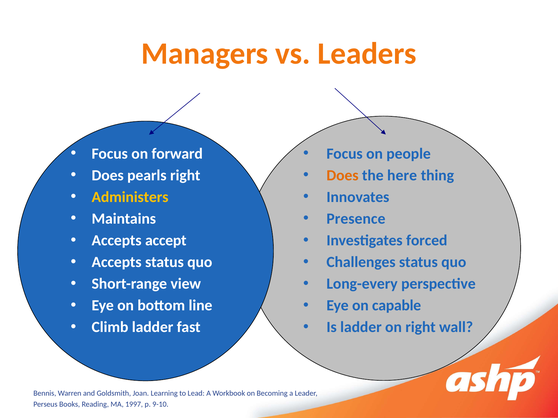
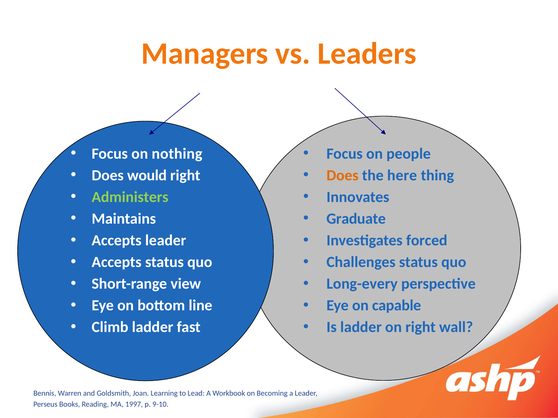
forward: forward -> nothing (177, 154)
pearls: pearls -> would (147, 176)
Administers colour: yellow -> light green (130, 197)
Presence: Presence -> Graduate (356, 219)
Accepts accept: accept -> leader (166, 241)
